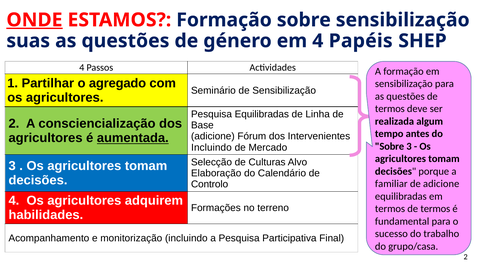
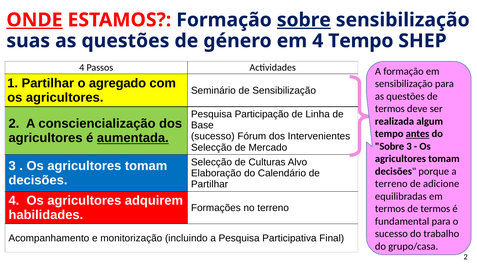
sobre underline: none -> present (304, 20)
4 Papéis: Papéis -> Tempo (361, 41)
Pesquisa Equilibradas: Equilibradas -> Participação (262, 114)
antes underline: none -> present (418, 134)
adicione: adicione -> sucesso (213, 137)
Incluindo: Incluindo -> Selecção (211, 148)
familiar: familiar -> terreno (391, 184)
Controlo: Controlo -> Partilhar (210, 184)
